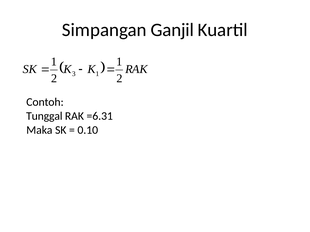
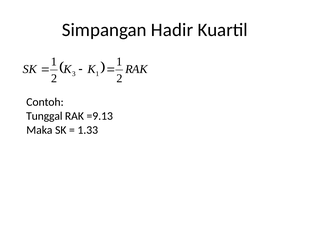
Ganjil: Ganjil -> Hadir (172, 30)
=6.31: =6.31 -> =9.13 (100, 116)
0.10: 0.10 -> 1.33 (88, 130)
